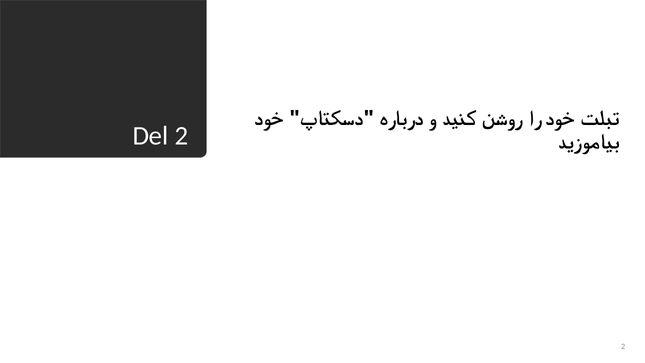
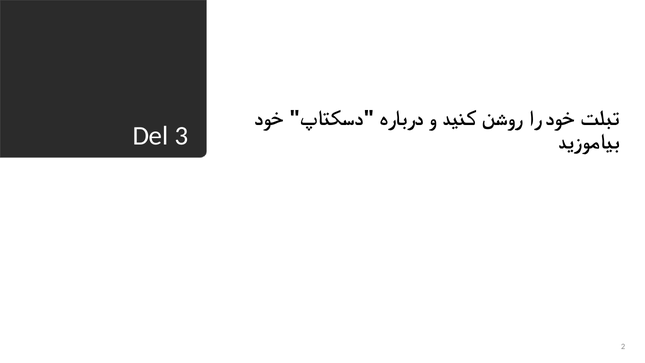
Del 2: 2 -> 3 (181, 136)
